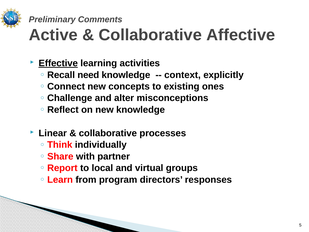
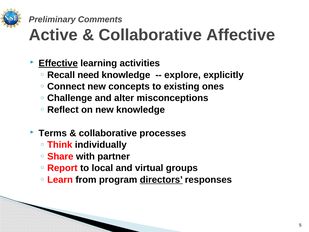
context: context -> explore (183, 75)
Linear: Linear -> Terms (53, 133)
directors underline: none -> present (161, 179)
